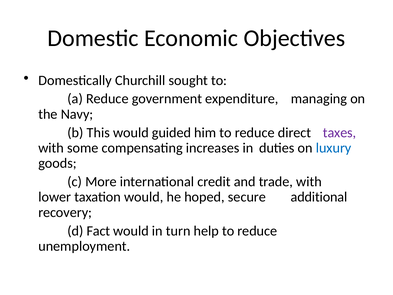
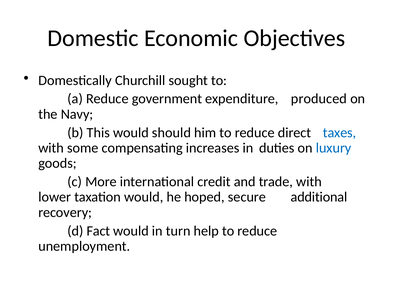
managing: managing -> produced (319, 99)
guided: guided -> should (171, 132)
taxes colour: purple -> blue (340, 132)
